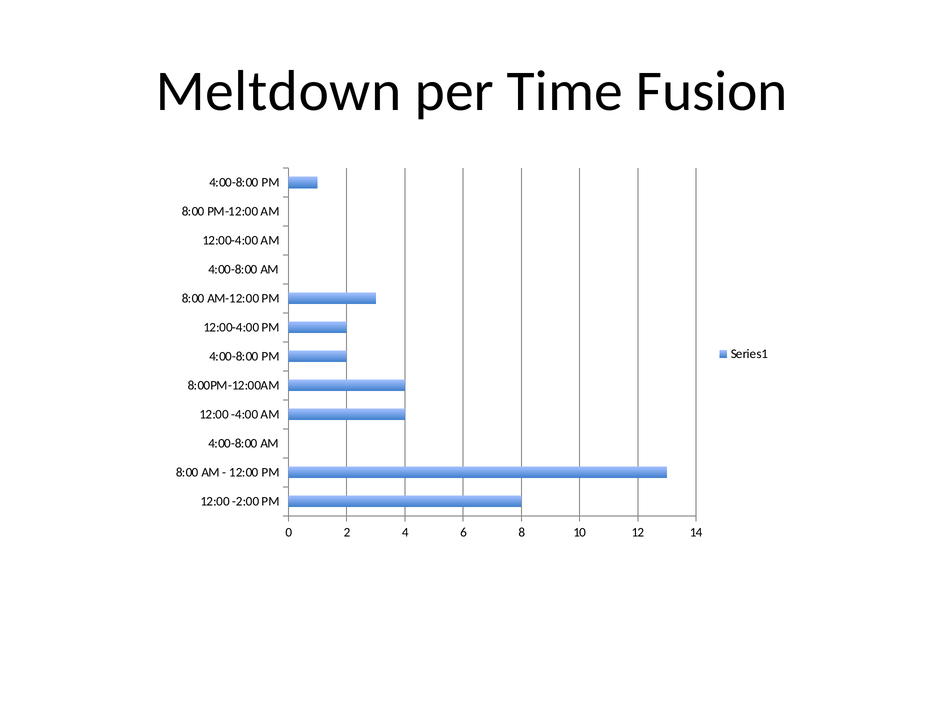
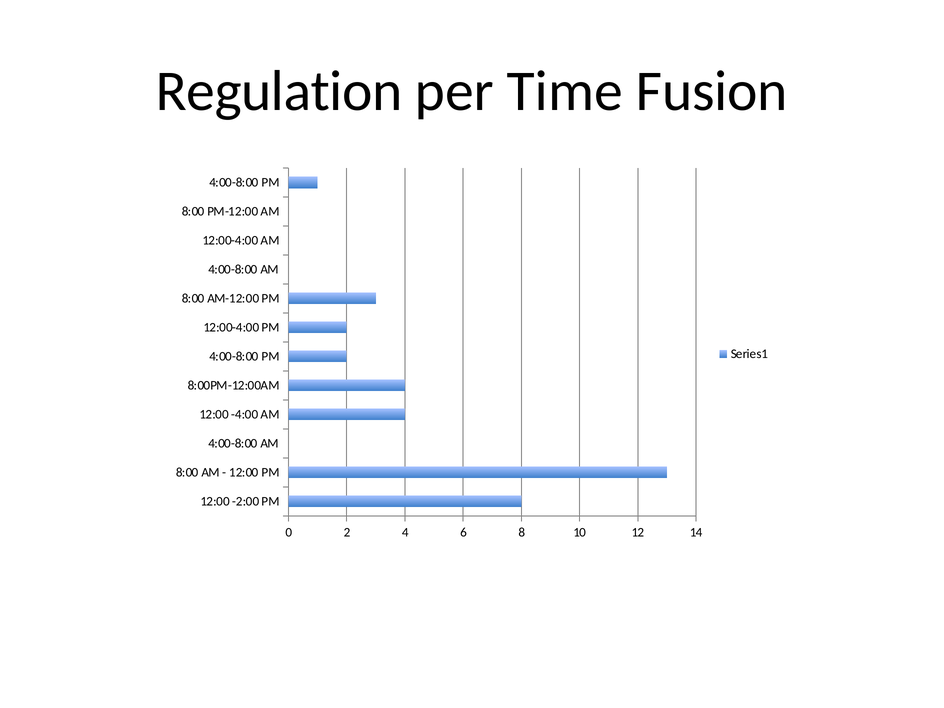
Meltdown: Meltdown -> Regulation (279, 91)
